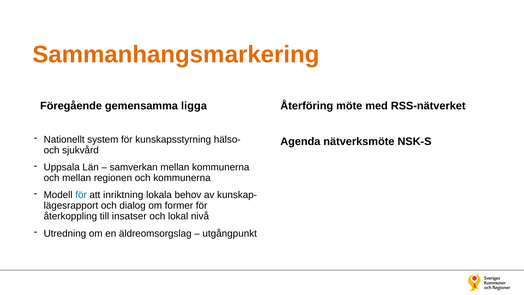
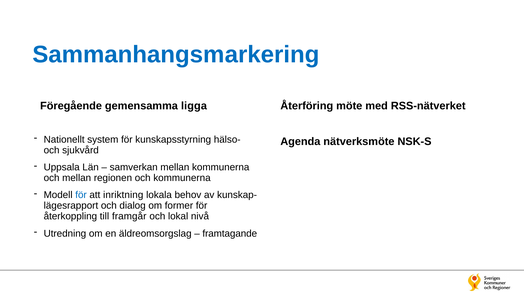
Sammanhangsmarkering colour: orange -> blue (176, 54)
insatser: insatser -> framgår (129, 216)
utgångpunkt: utgångpunkt -> framtagande (230, 233)
